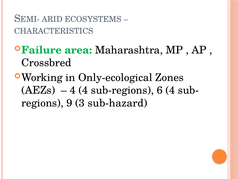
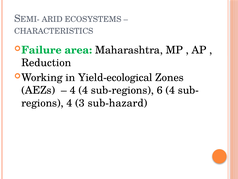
Crossbred: Crossbred -> Reduction (46, 63)
Only-ecological: Only-ecological -> Yield-ecological (115, 77)
9: 9 -> 4 (69, 103)
